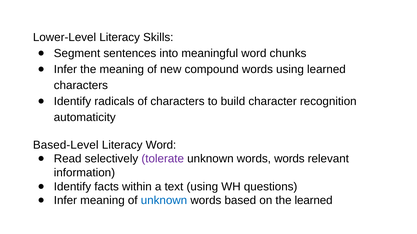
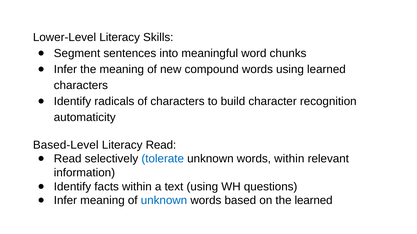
Literacy Word: Word -> Read (161, 145)
tolerate colour: purple -> blue (163, 159)
words words: words -> within (289, 159)
